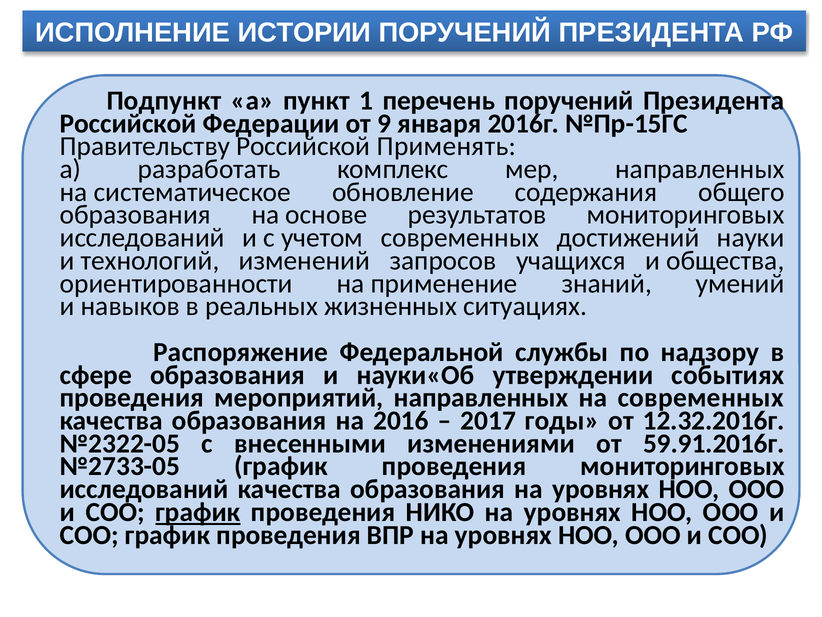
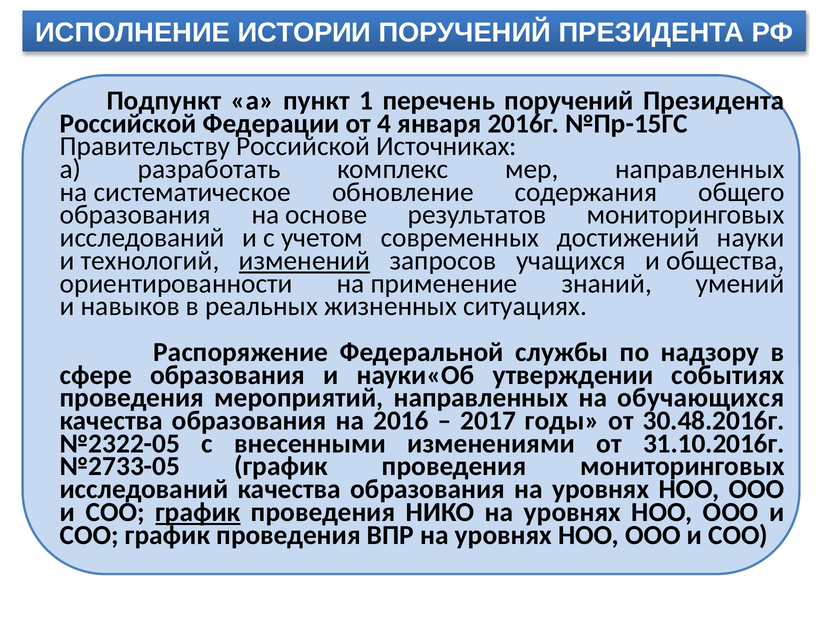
9: 9 -> 4 (384, 123)
Применять: Применять -> Источниках (447, 146)
изменений underline: none -> present (304, 260)
на современных: современных -> обучающихся (701, 398)
12.32.2016г: 12.32.2016г -> 30.48.2016г (714, 420)
59.91.2016г: 59.91.2016г -> 31.10.2016г (714, 443)
